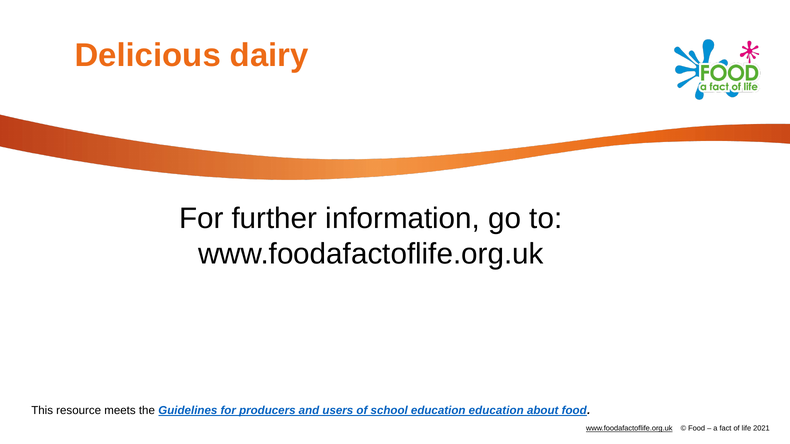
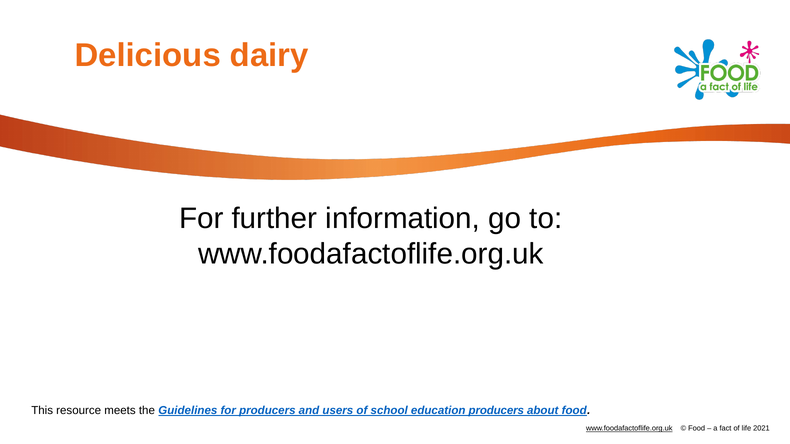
education education: education -> producers (496, 411)
